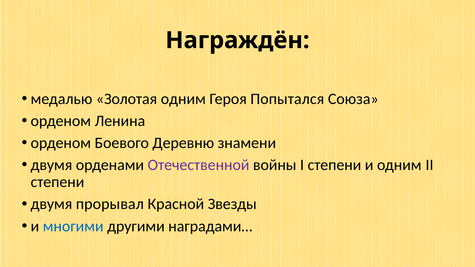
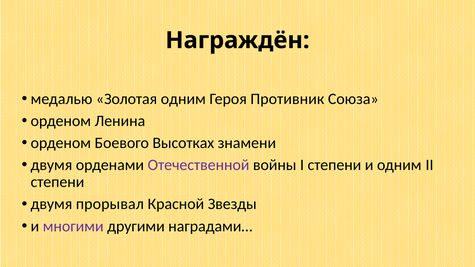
Попытался: Попытался -> Противник (287, 99)
Деревню: Деревню -> Высотках (183, 143)
многими colour: blue -> purple (73, 226)
